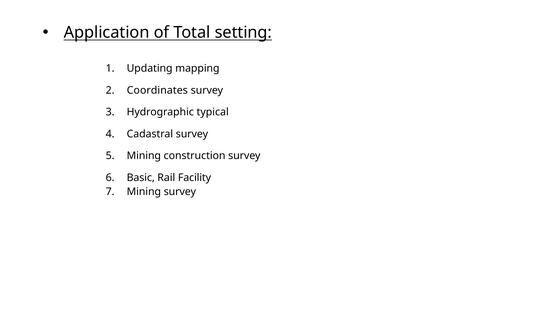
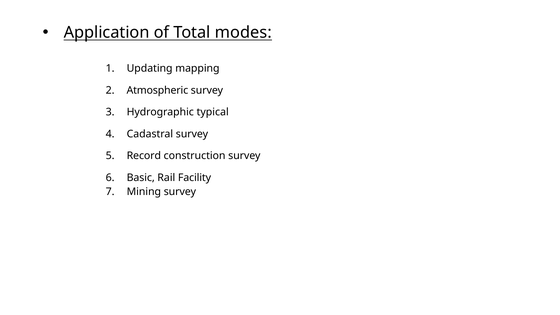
setting: setting -> modes (243, 32)
Coordinates: Coordinates -> Atmospheric (157, 90)
Mining: Mining -> Record (144, 156)
